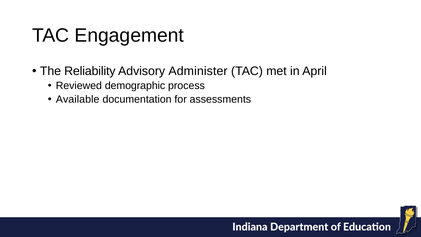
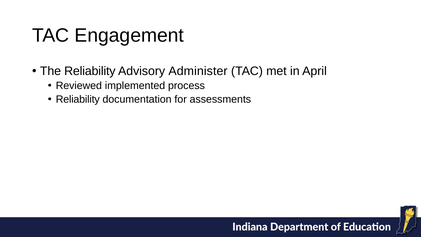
demographic: demographic -> implemented (135, 86)
Available: Available -> Reliability (78, 99)
